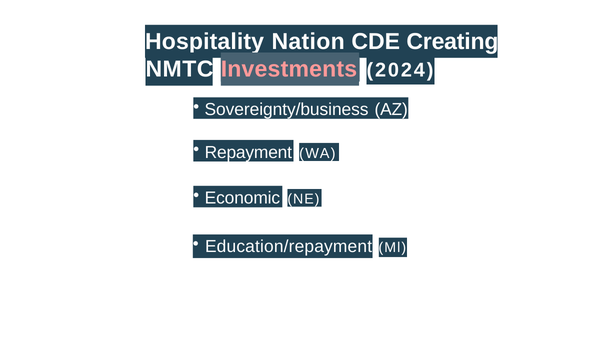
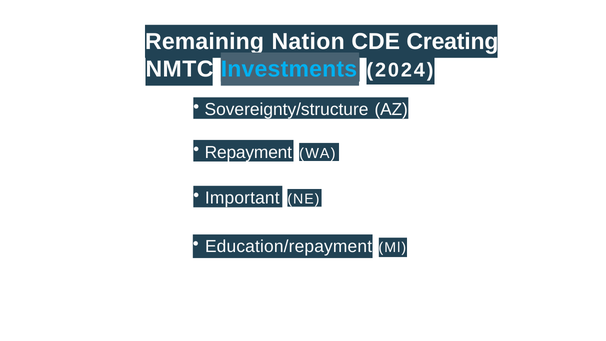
Hospitality: Hospitality -> Remaining (205, 42)
Investments colour: pink -> light blue (289, 69)
Sovereignty/business: Sovereignty/business -> Sovereignty/structure (287, 110)
Economic: Economic -> Important (242, 198)
